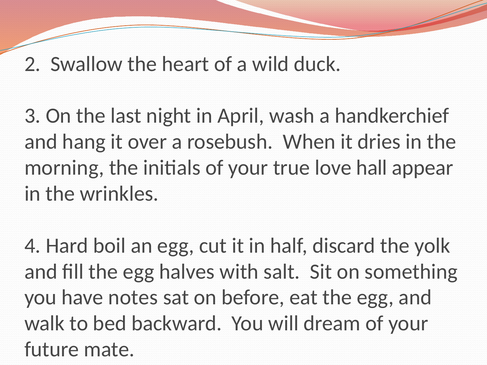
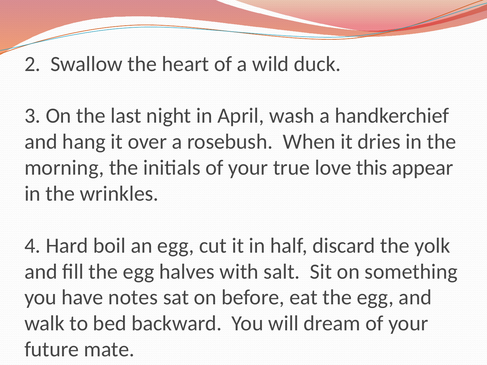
hall: hall -> this (372, 168)
